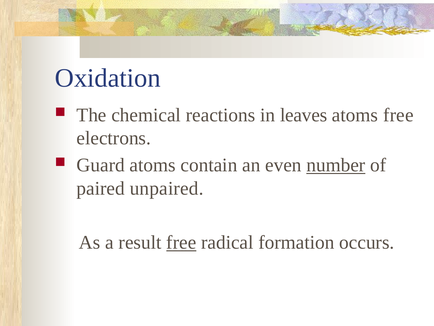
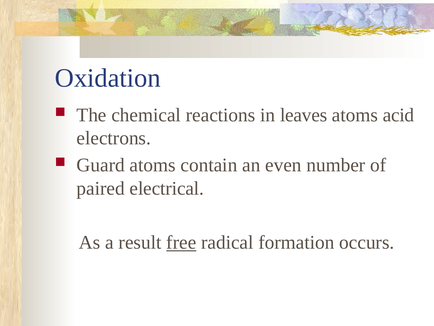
atoms free: free -> acid (399, 115)
number underline: present -> none (336, 165)
unpaired: unpaired -> electrical (167, 188)
